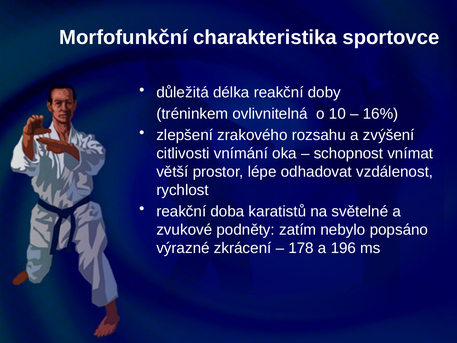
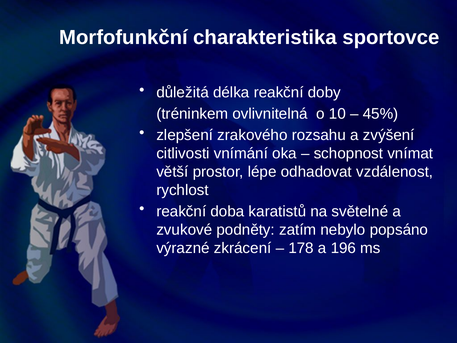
16%: 16% -> 45% (381, 114)
